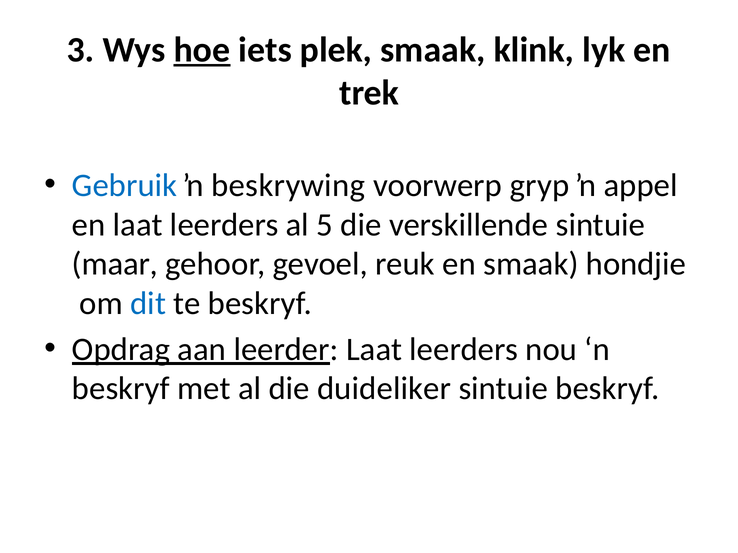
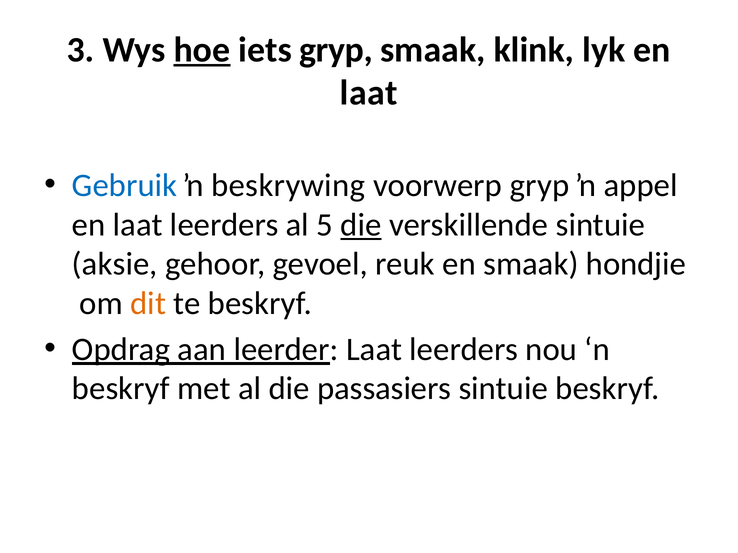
iets plek: plek -> gryp (336, 50)
trek: trek -> laat (369, 93)
die underline: none -> present (361, 225)
maar: maar -> aksie (115, 264)
dit colour: blue -> orange (148, 304)
duideliker: duideliker -> passasiers (384, 389)
